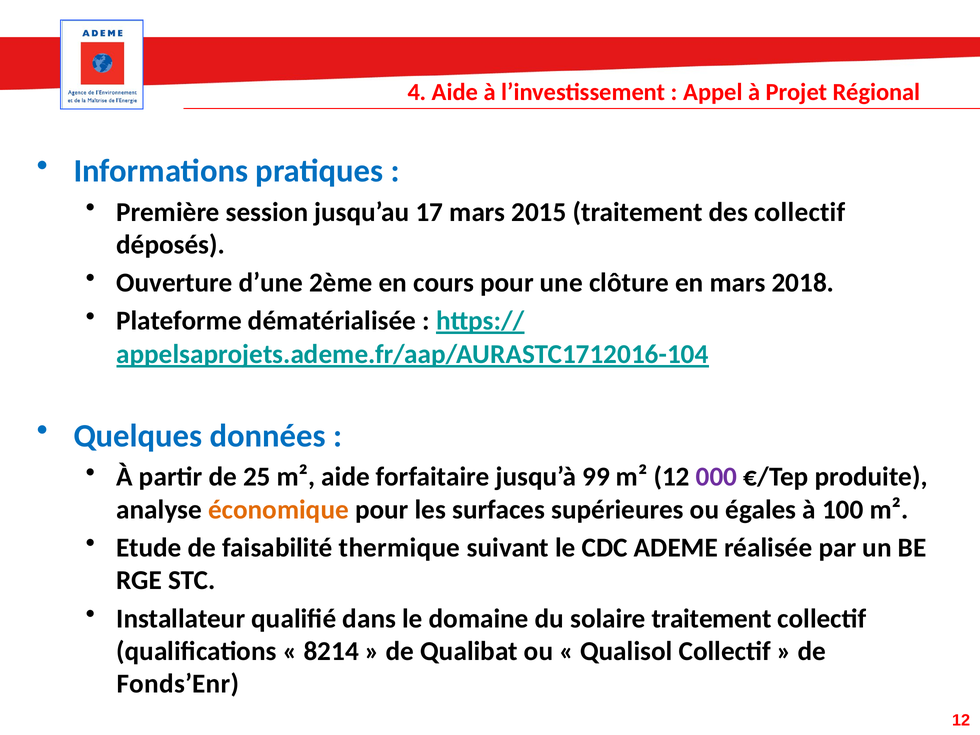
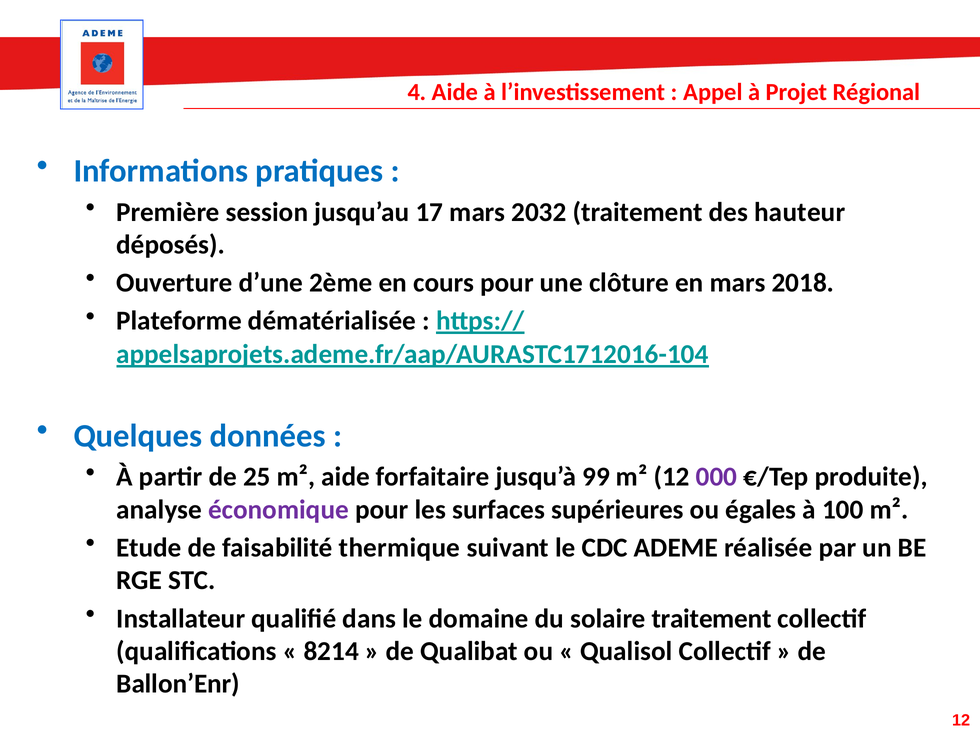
2015: 2015 -> 2032 (539, 212)
des collectif: collectif -> hauteur (800, 212)
économique colour: orange -> purple (278, 510)
Fonds’Enr: Fonds’Enr -> Ballon’Enr (178, 684)
